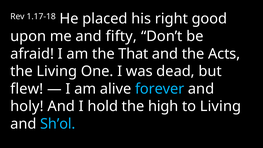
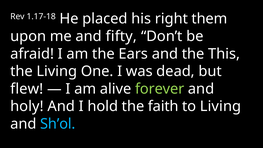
good: good -> them (209, 19)
That: That -> Ears (133, 54)
Acts: Acts -> This (224, 54)
forever colour: light blue -> light green (160, 89)
high: high -> faith (163, 106)
